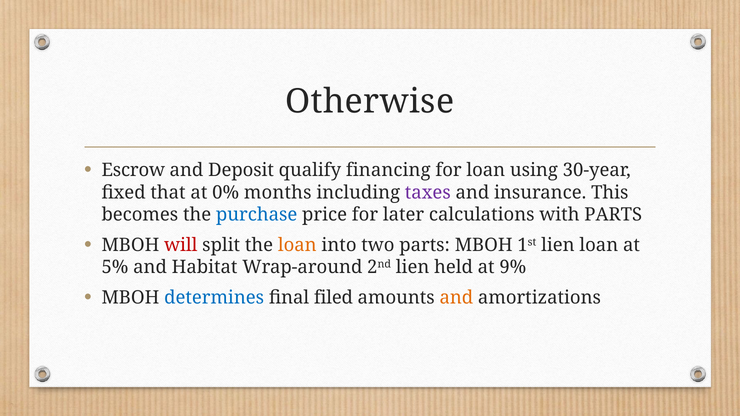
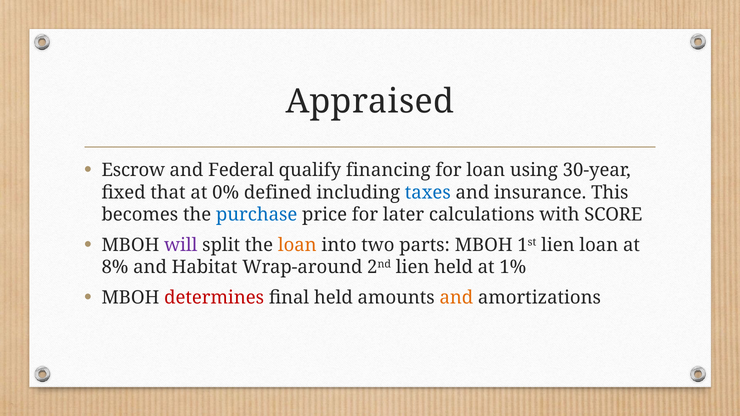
Otherwise: Otherwise -> Appraised (370, 102)
Deposit: Deposit -> Federal (241, 170)
months: months -> defined (278, 193)
taxes colour: purple -> blue (428, 193)
with PARTS: PARTS -> SCORE (613, 215)
will colour: red -> purple (181, 245)
5%: 5% -> 8% (115, 268)
9%: 9% -> 1% (513, 268)
determines colour: blue -> red (214, 298)
final filed: filed -> held (333, 298)
